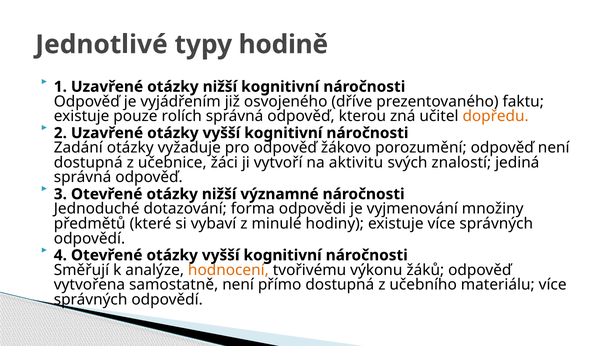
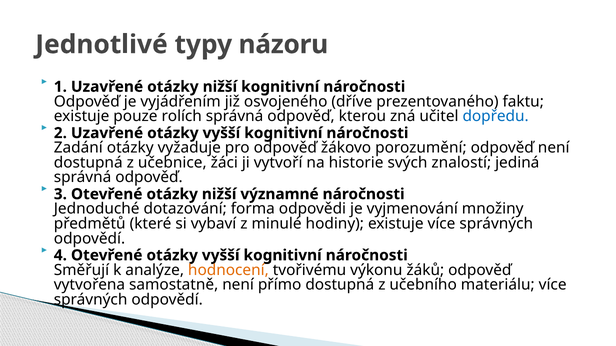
hodině: hodině -> názoru (283, 45)
dopředu colour: orange -> blue (496, 116)
aktivitu: aktivitu -> historie (356, 163)
